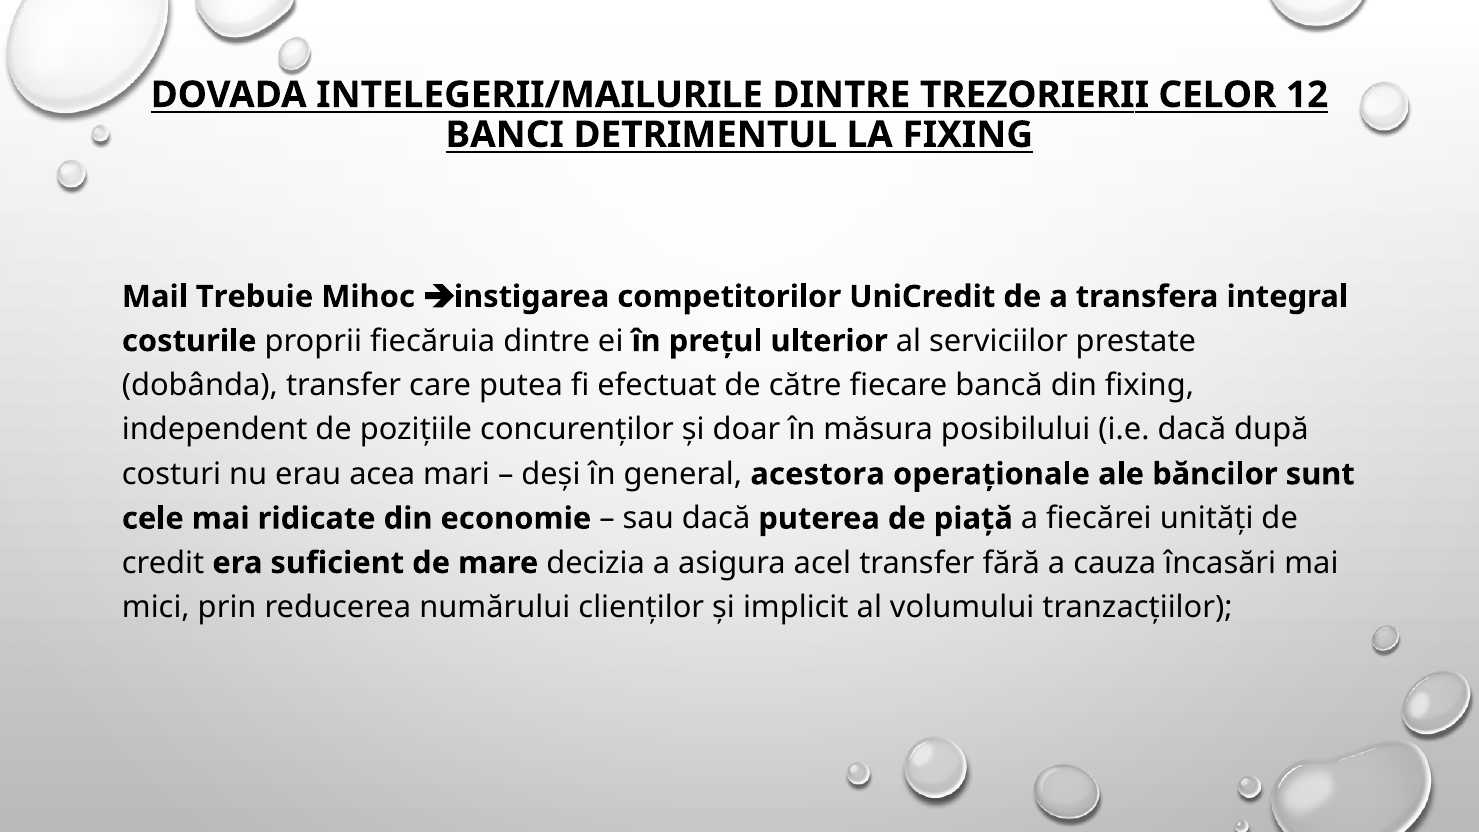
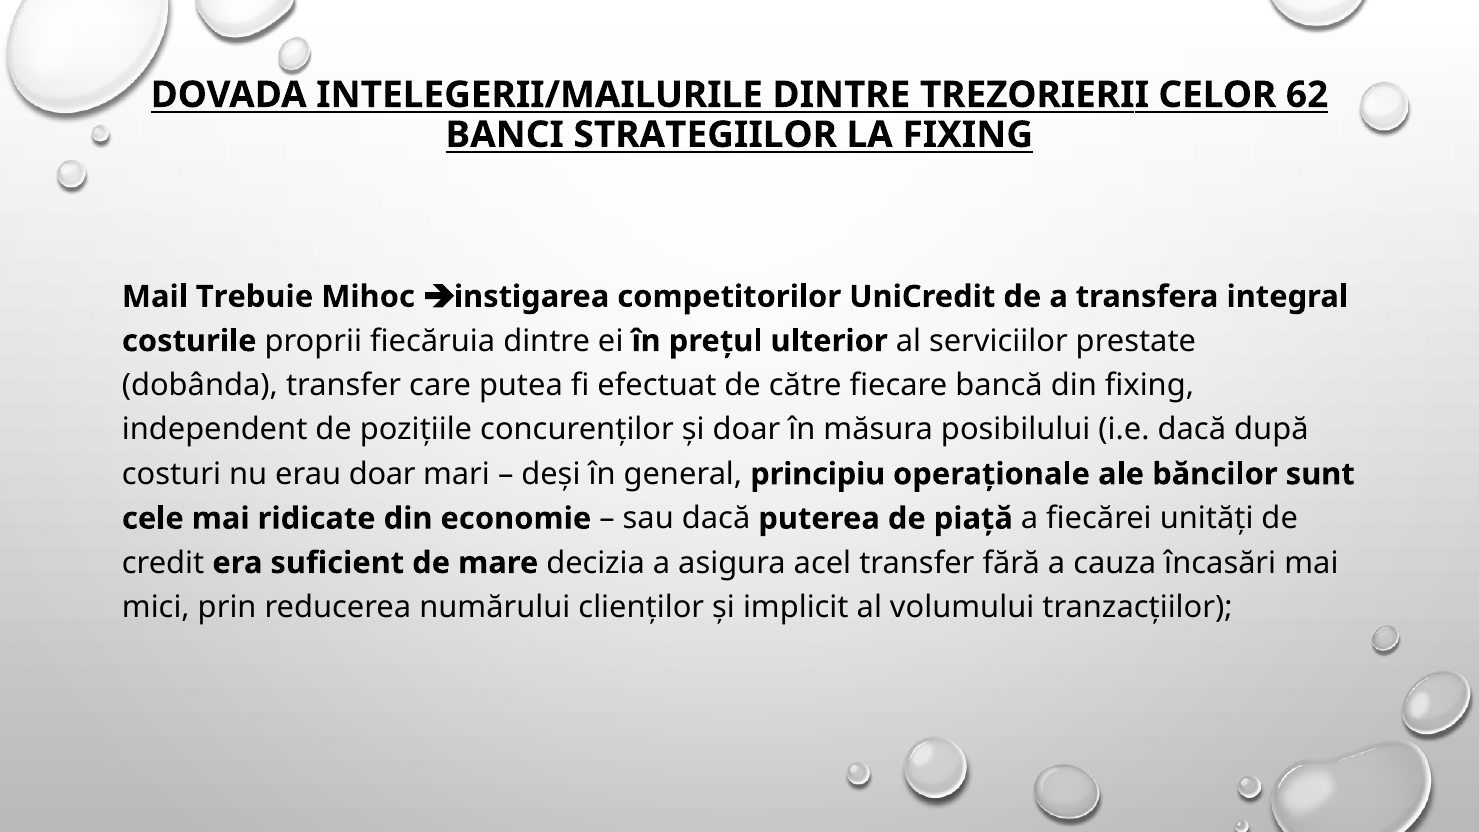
12: 12 -> 62 (1307, 95)
DETRIMENTUL: DETRIMENTUL -> STRATEGIILOR (705, 135)
erau acea: acea -> doar (382, 474)
acestora: acestora -> principiu (818, 474)
